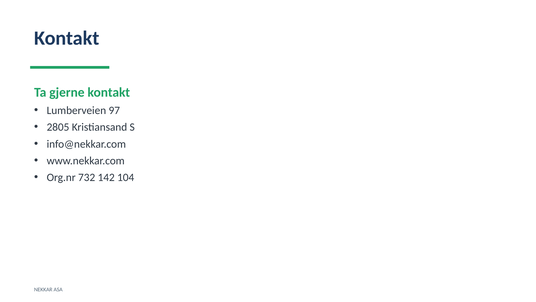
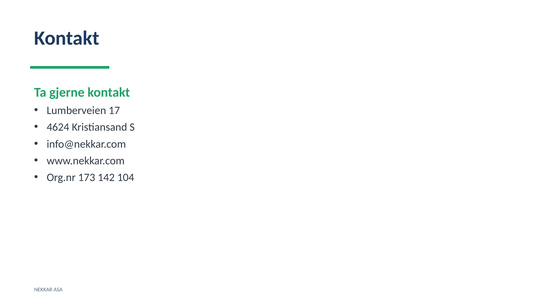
97: 97 -> 17 (114, 110)
2805: 2805 -> 4624 (58, 127)
732: 732 -> 173 (87, 177)
